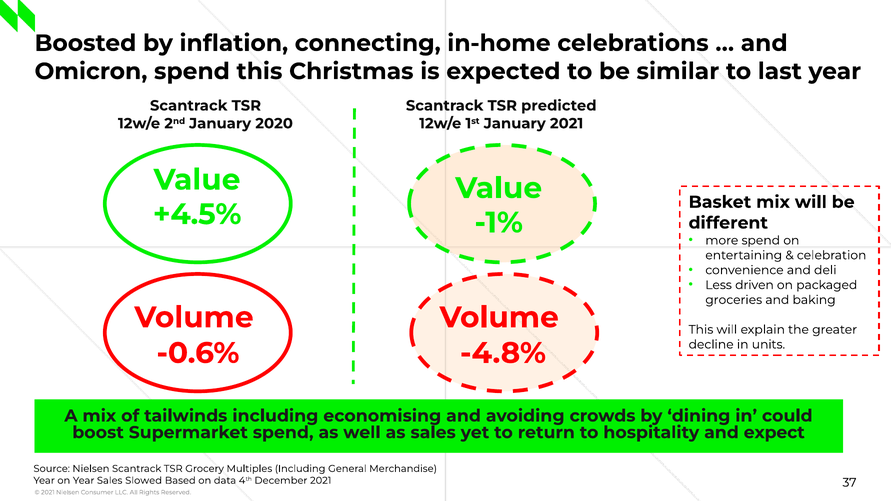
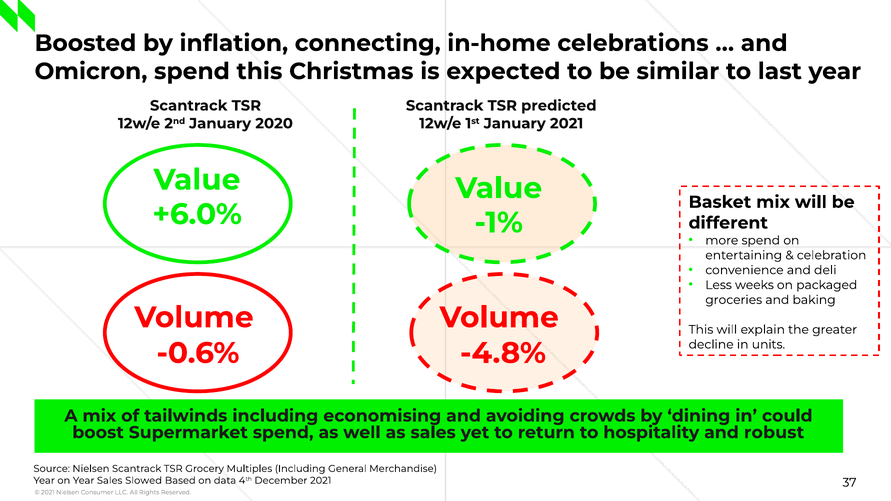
+4.5%: +4.5% -> +6.0% (197, 214)
driven: driven -> weeks (754, 285)
expect: expect -> robust (774, 433)
